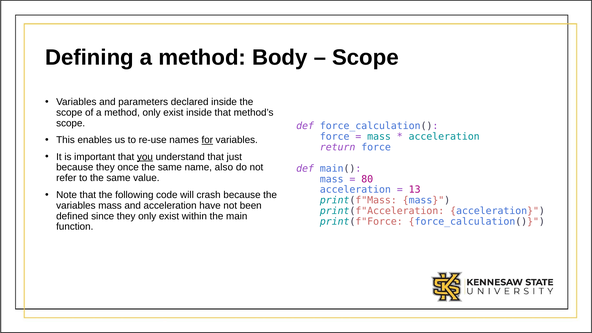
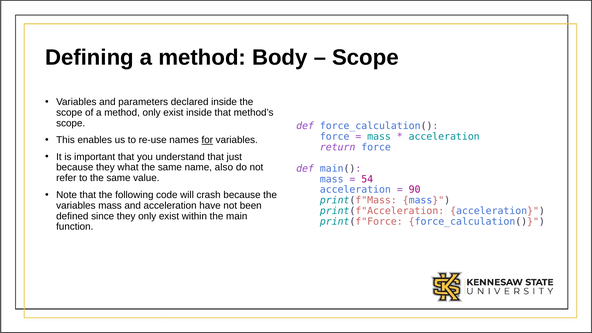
you underline: present -> none (145, 157)
once: once -> what (128, 167)
80: 80 -> 54 (367, 179)
13: 13 -> 90 (415, 190)
